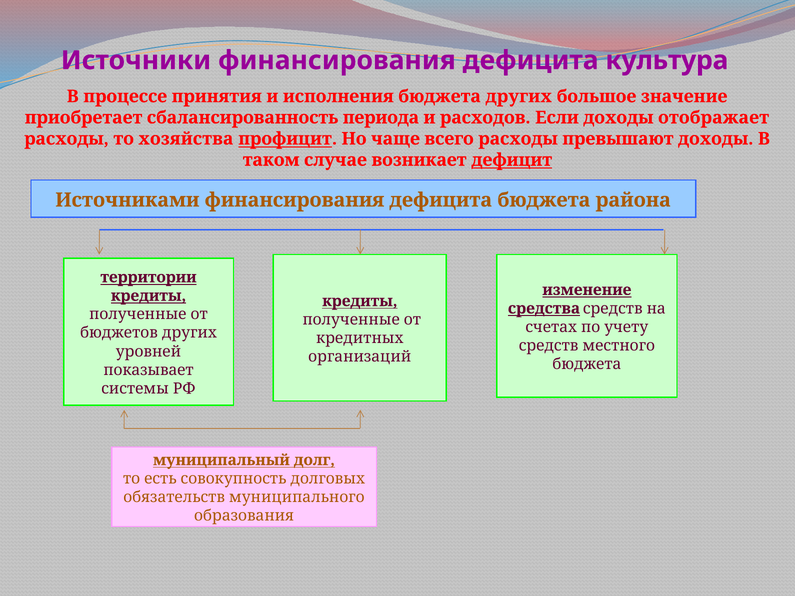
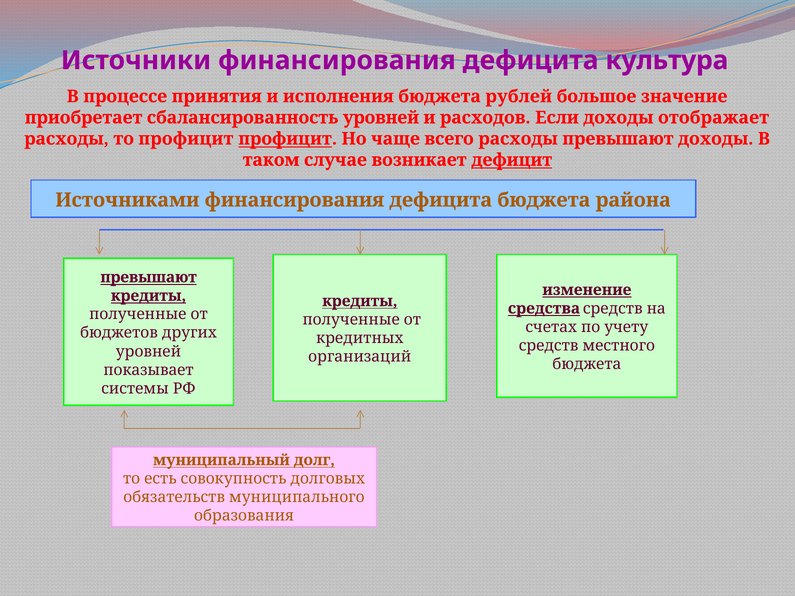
бюджета других: других -> рублей (519, 96)
сбалансированность периода: периода -> уровней (381, 118)
то хозяйства: хозяйства -> профицит (186, 139)
территории: территории -> превышают (149, 277)
